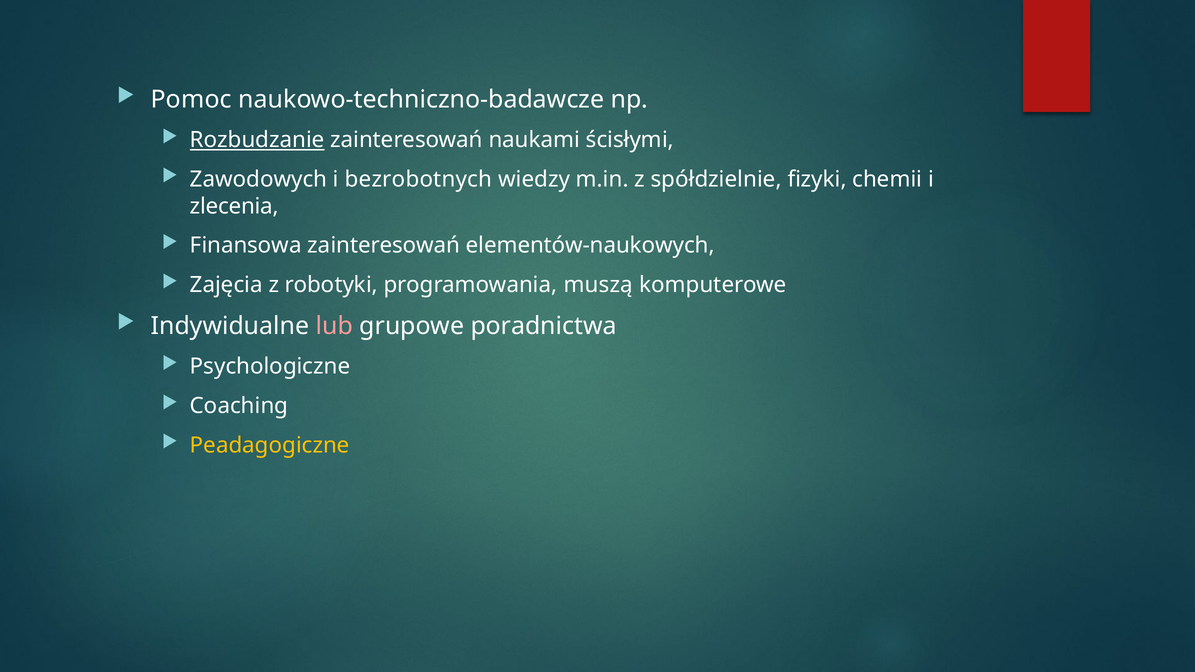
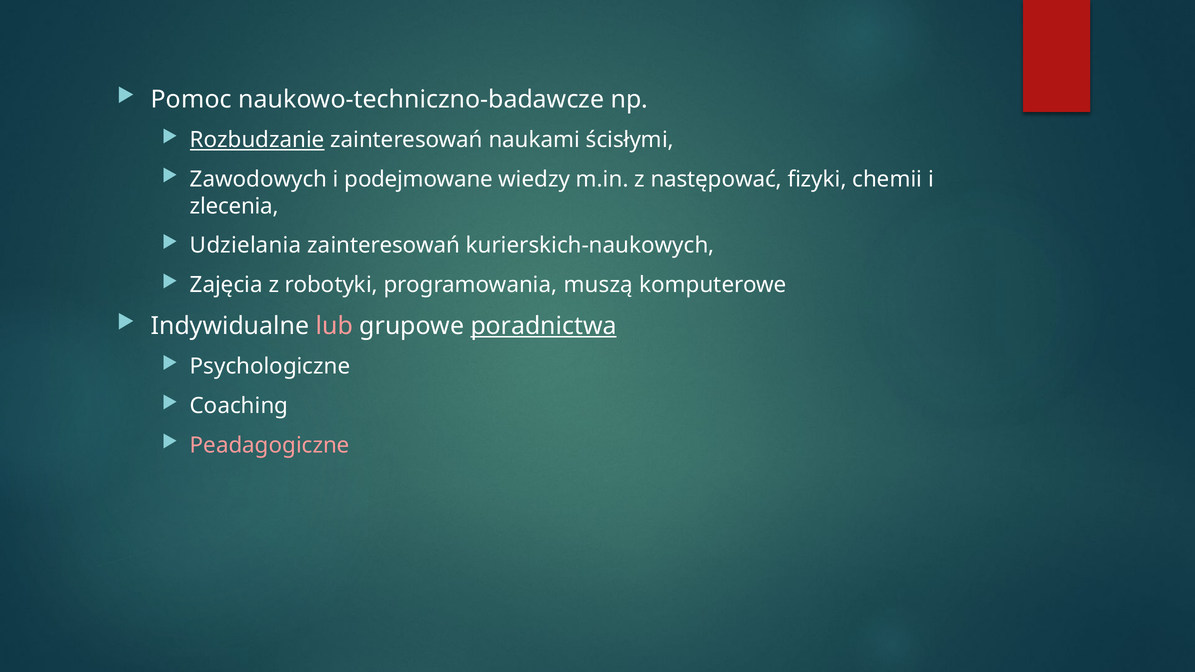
bezrobotnych: bezrobotnych -> podejmowane (419, 179)
spółdzielnie: spółdzielnie -> następować (716, 179)
Finansowa: Finansowa -> Udzielania (246, 246)
elementów-naukowych: elementów-naukowych -> kurierskich-naukowych (590, 246)
poradnictwa underline: none -> present (544, 326)
Peadagogiczne colour: yellow -> pink (270, 445)
